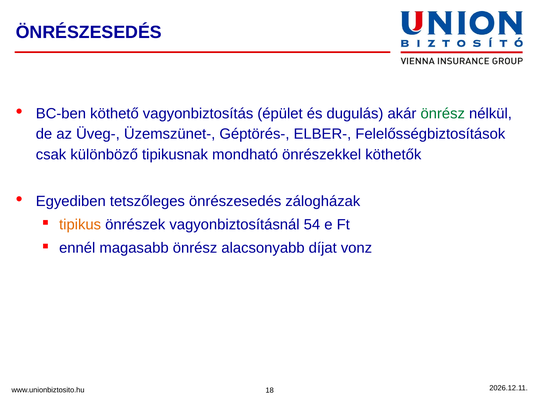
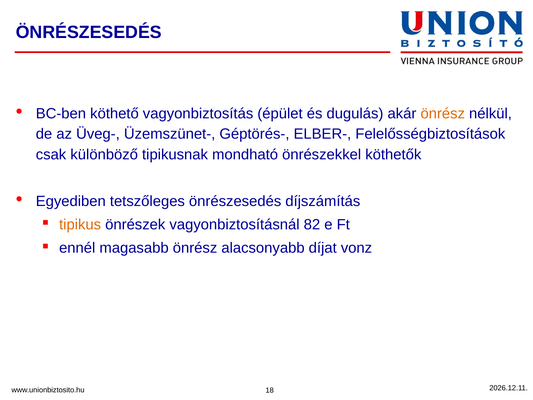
önrész colour: green -> orange (443, 113)
zálogházak: zálogházak -> díjszámítás (323, 201)
54: 54 -> 82 (312, 225)
